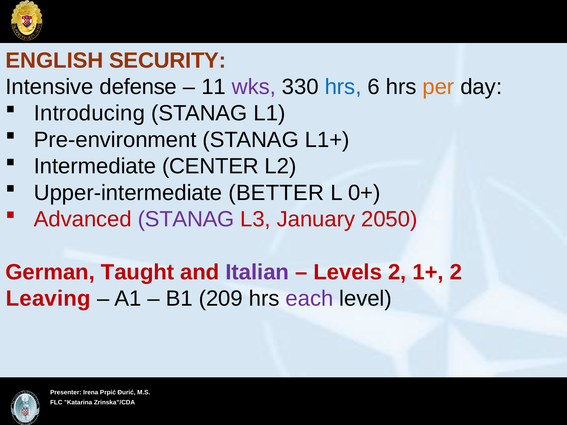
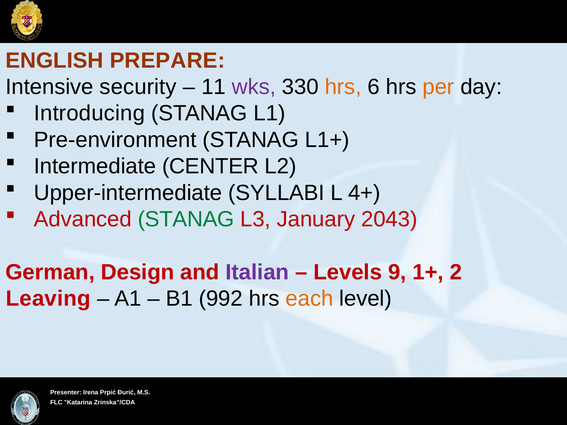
SECURITY: SECURITY -> PREPARE (167, 60)
defense: defense -> security (138, 87)
hrs colour: blue -> orange (343, 87)
BETTER: BETTER -> SYLLABI (276, 193)
0+: 0+ -> 4+ (364, 193)
STANAG colour: purple -> green (186, 219)
2050: 2050 -> 2043 (389, 219)
Taught: Taught -> Design (138, 272)
Levels 2: 2 -> 9 (397, 272)
209: 209 -> 992 (221, 299)
each colour: purple -> orange (309, 299)
